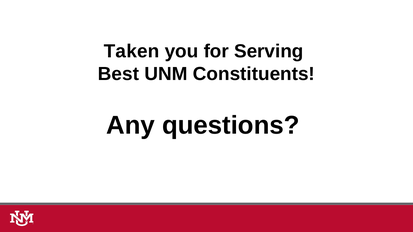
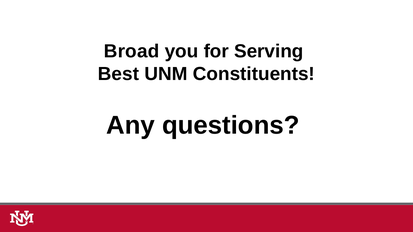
Taken: Taken -> Broad (132, 51)
